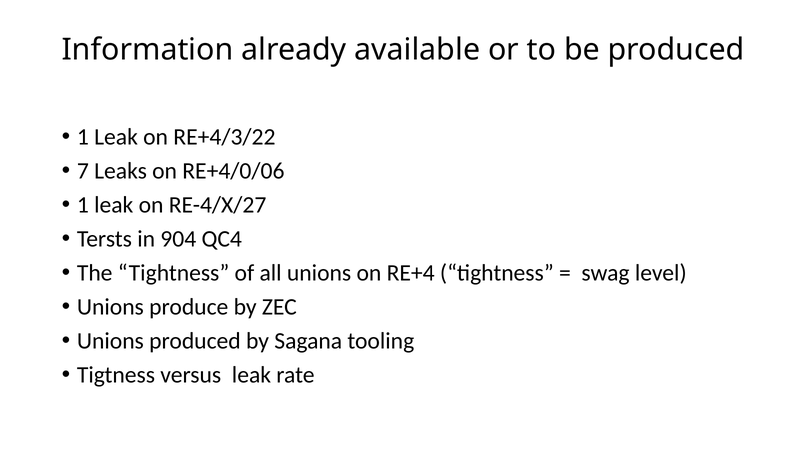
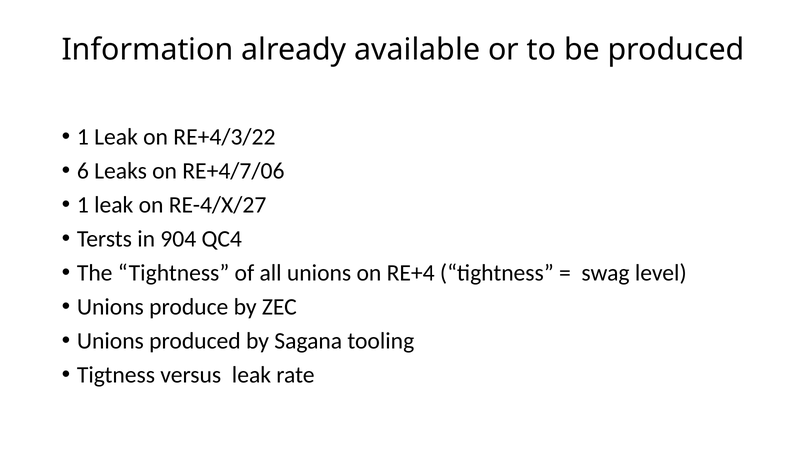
7: 7 -> 6 (83, 171)
RE+4/0/06: RE+4/0/06 -> RE+4/7/06 (233, 171)
